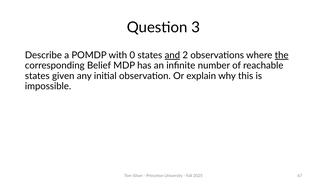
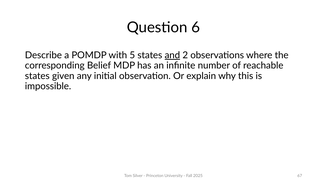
3: 3 -> 6 (196, 27)
0: 0 -> 5 (132, 55)
the underline: present -> none (282, 55)
